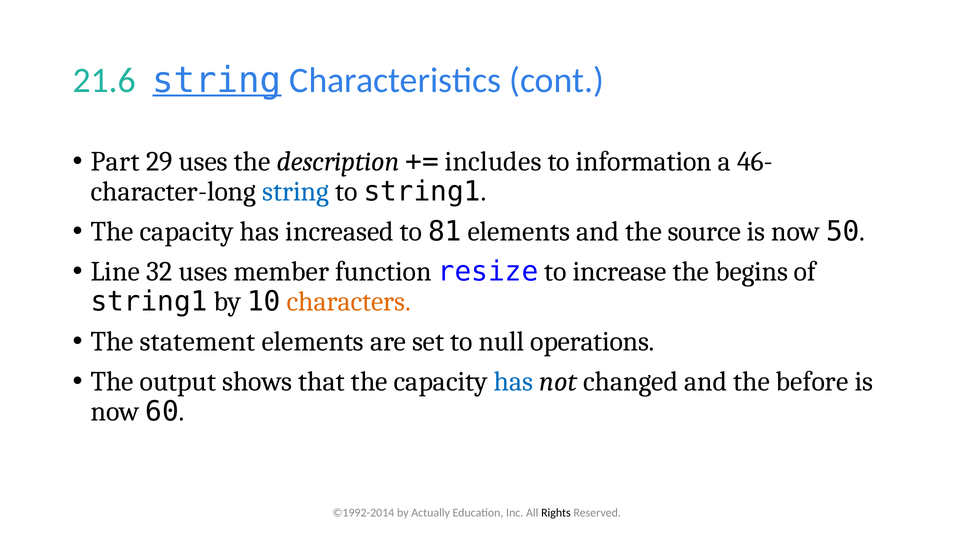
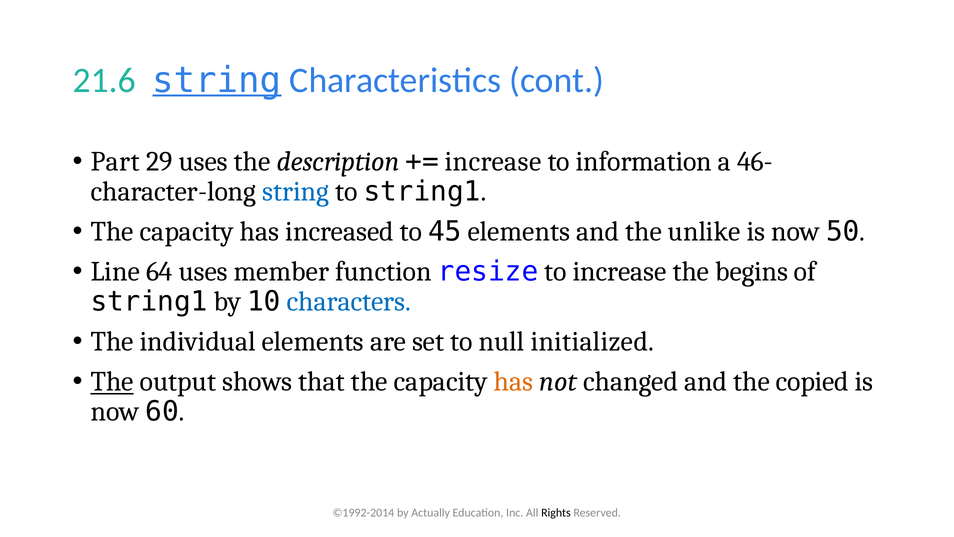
includes: includes -> increase (493, 161)
81: 81 -> 45 (445, 231)
source: source -> unlike (704, 231)
32: 32 -> 64 (159, 271)
characters colour: orange -> blue (349, 301)
statement: statement -> individual (198, 341)
operations: operations -> initialized (592, 341)
The underline: none -> present (112, 381)
has colour: blue -> orange (514, 381)
before: before -> copied (812, 381)
